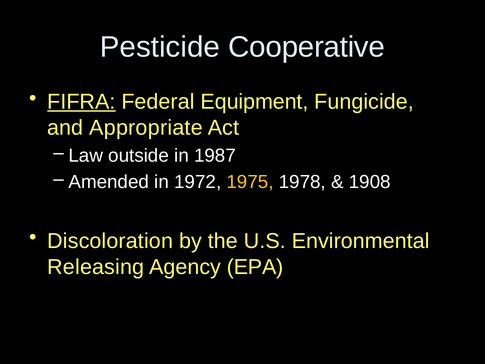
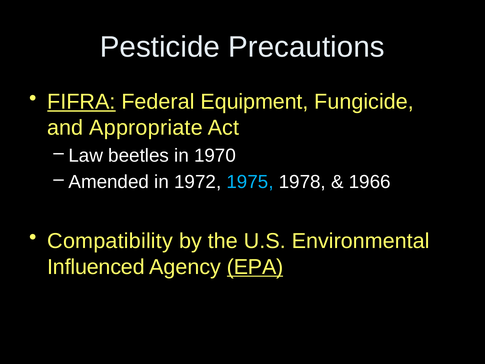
Cooperative: Cooperative -> Precautions (306, 47)
outside: outside -> beetles (139, 155)
1987: 1987 -> 1970 (215, 155)
1975 colour: yellow -> light blue (250, 182)
1908: 1908 -> 1966 (370, 182)
Discoloration: Discoloration -> Compatibility (110, 241)
Releasing: Releasing -> Influenced (96, 267)
EPA underline: none -> present (255, 267)
